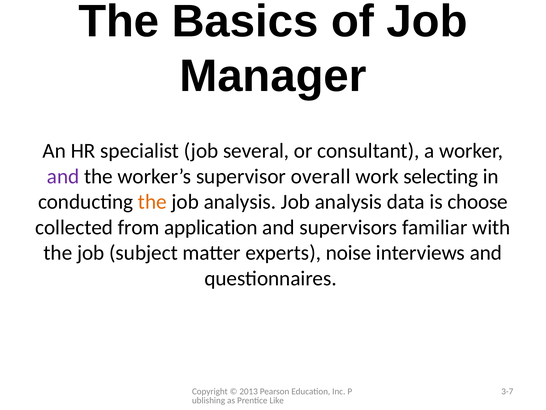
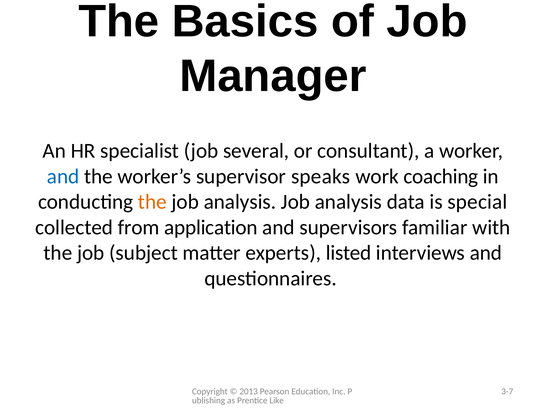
and colour: purple -> blue (63, 176)
overall: overall -> speaks (321, 176)
selecting: selecting -> coaching (441, 176)
choose: choose -> special (477, 202)
noise: noise -> listed (349, 253)
